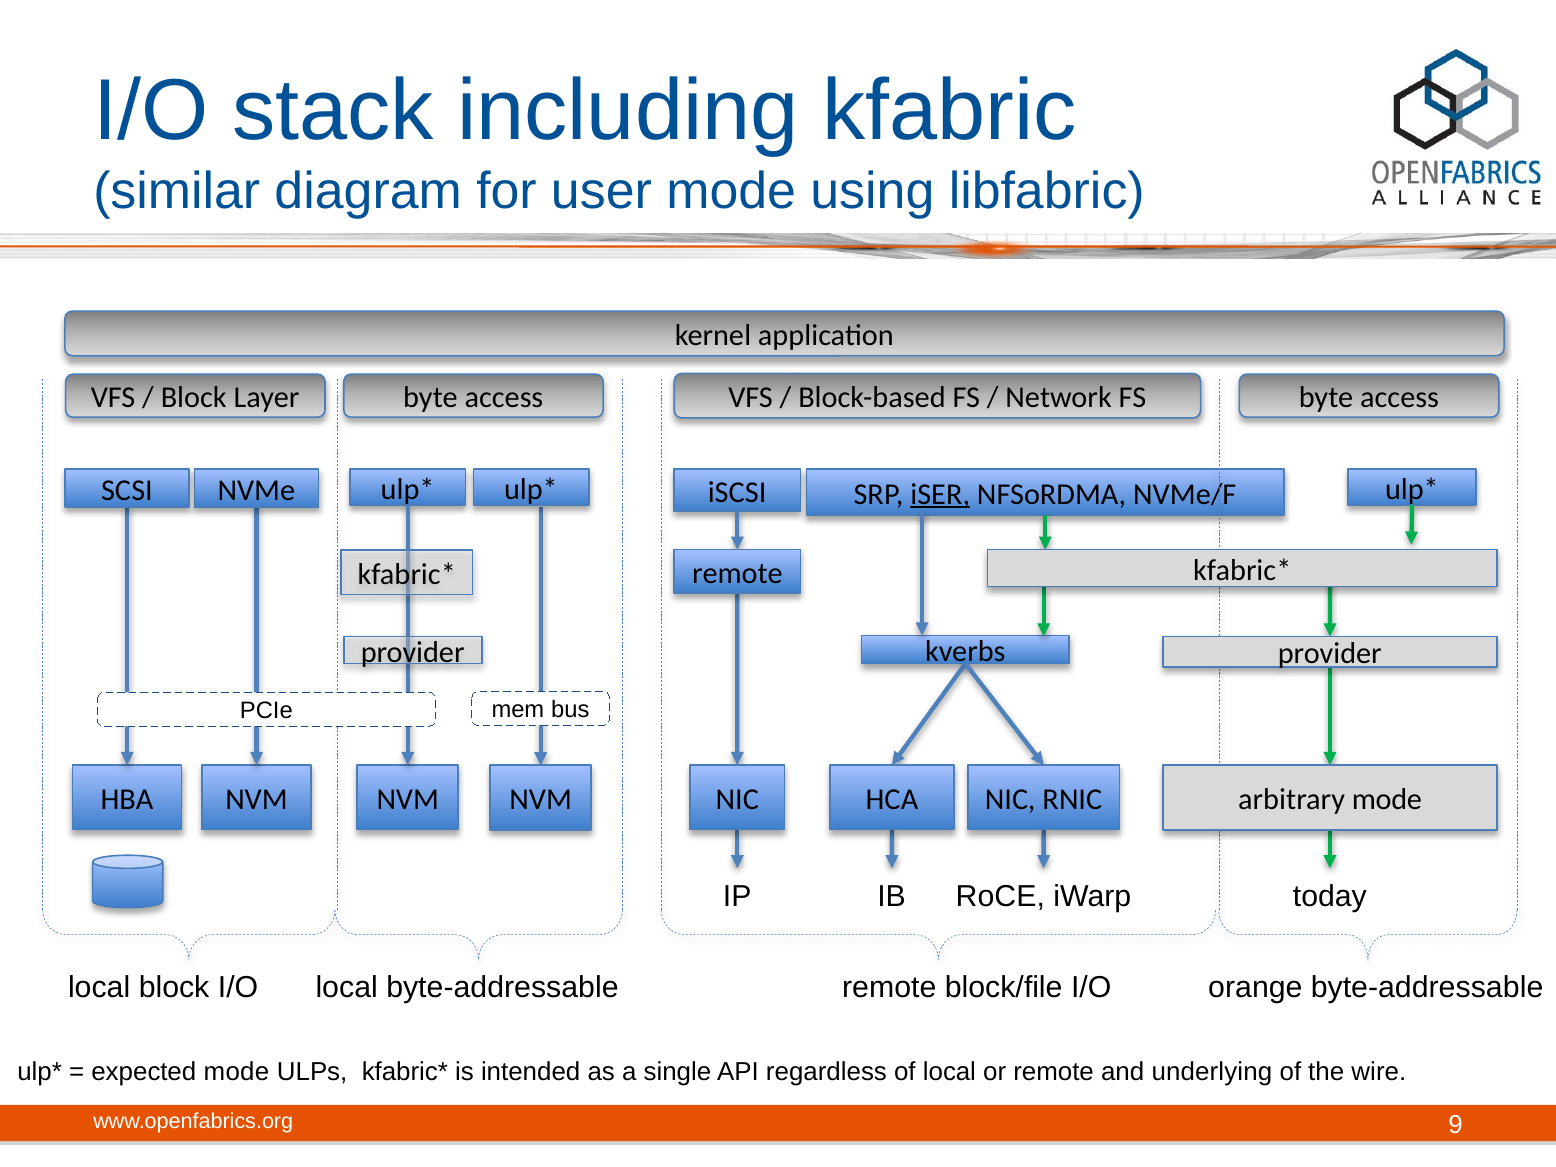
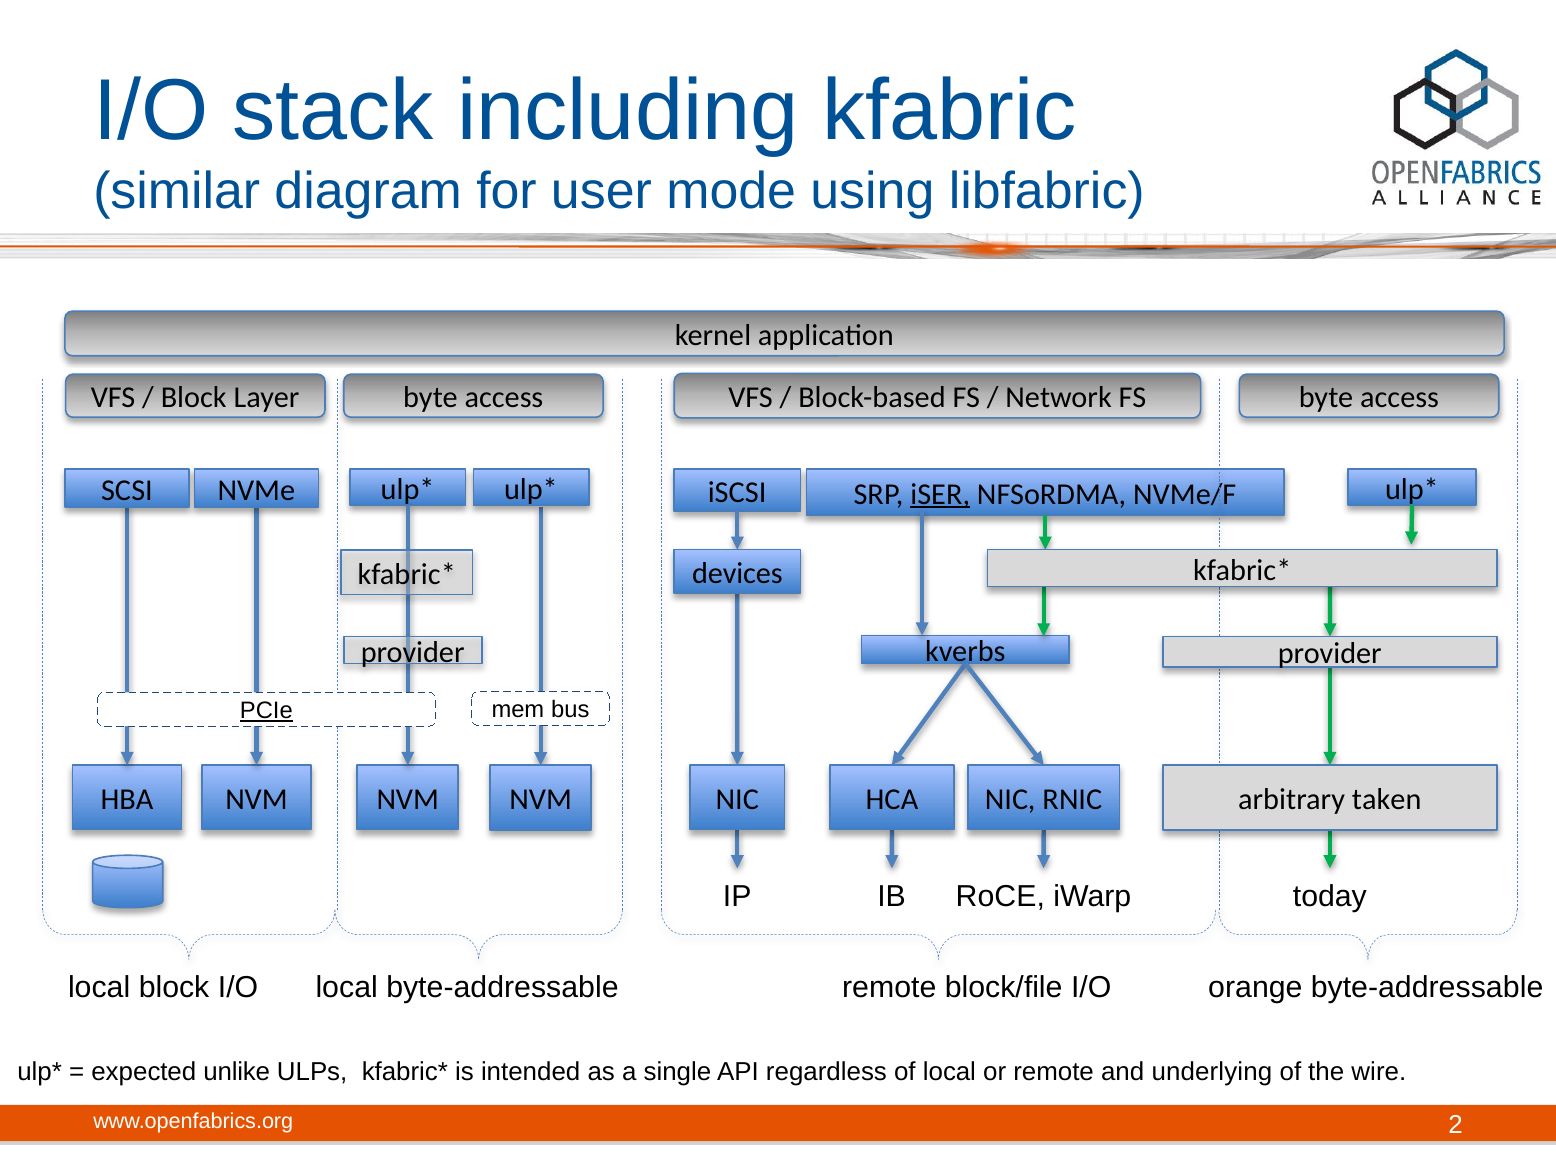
remote: remote -> devices (737, 573)
PCIe underline: none -> present (266, 711)
arbitrary mode: mode -> taken (1387, 800)
expected mode: mode -> unlike (237, 1072)
9: 9 -> 2 (1456, 1125)
